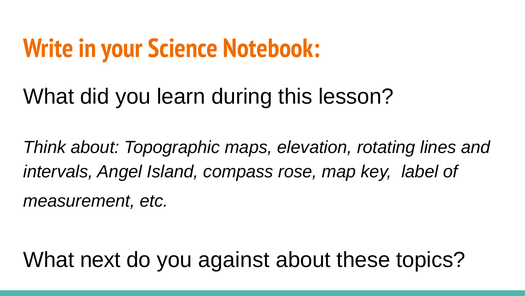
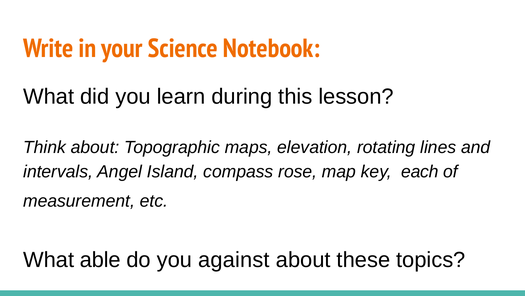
label: label -> each (420, 171)
next: next -> able (100, 260)
